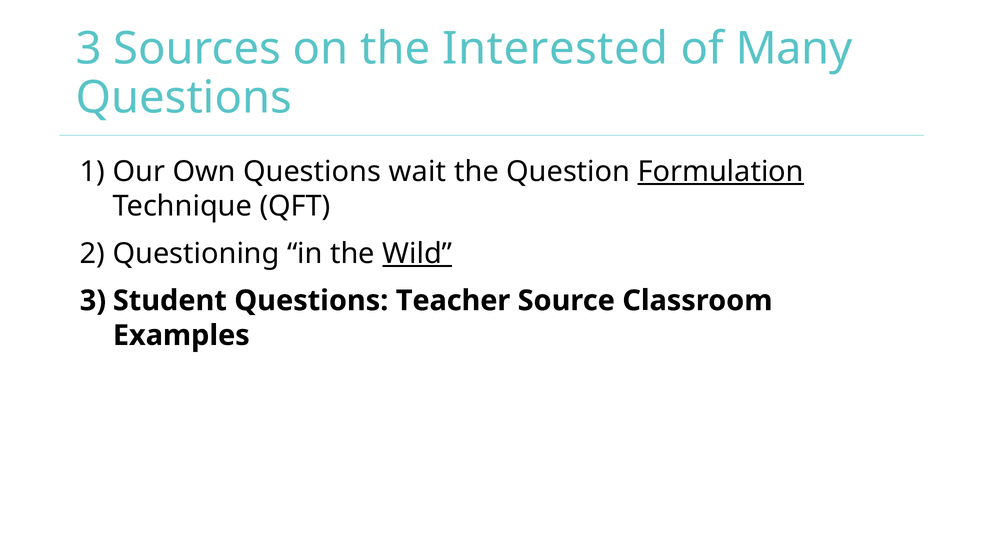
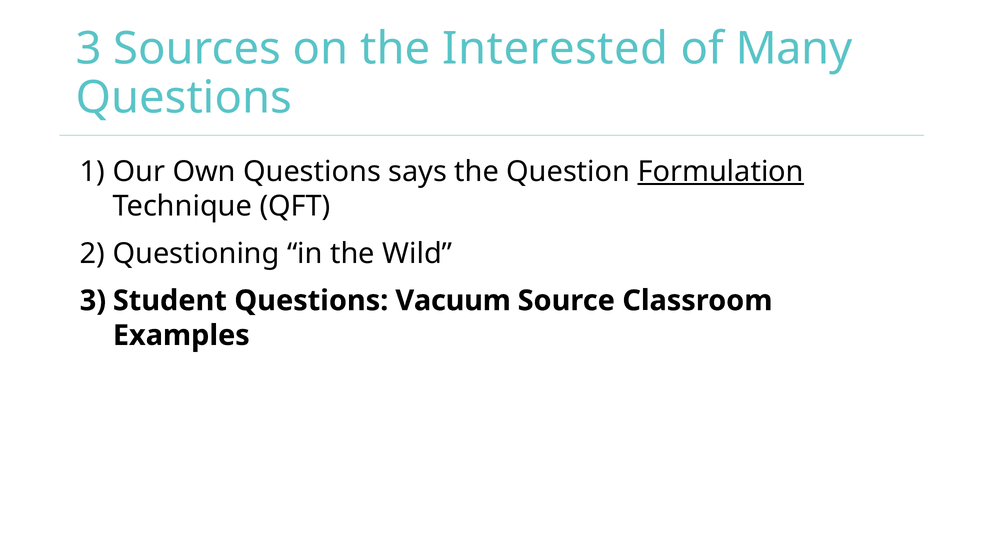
wait: wait -> says (418, 172)
Wild underline: present -> none (417, 254)
Teacher: Teacher -> Vacuum (453, 301)
